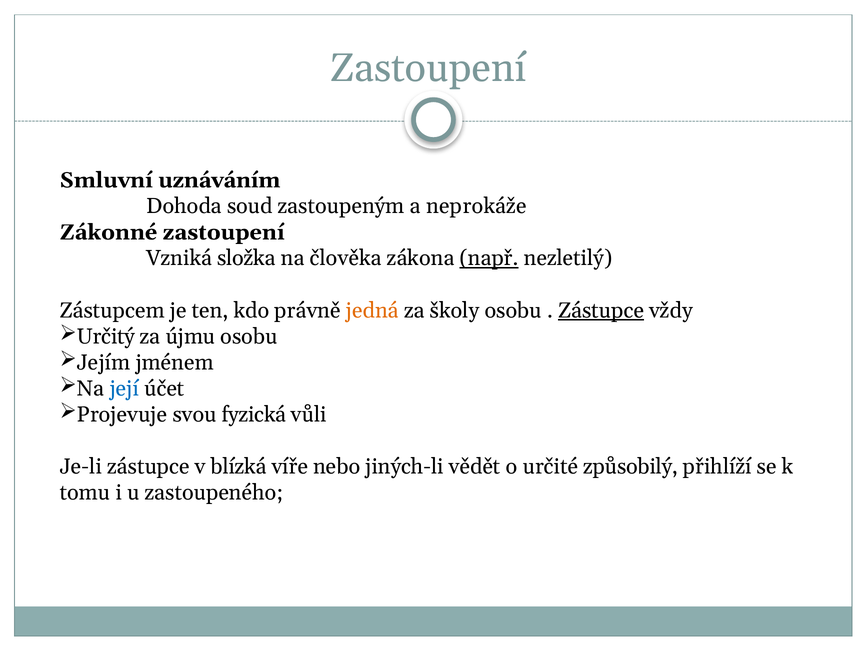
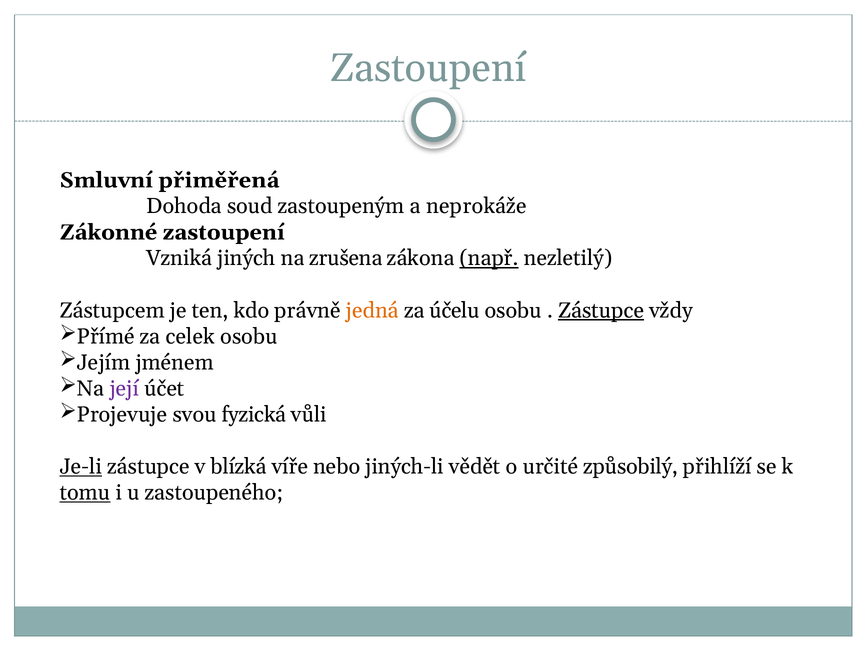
uznáváním: uznáváním -> přiměřená (219, 180)
složka: složka -> jiných (246, 258)
člověka: člověka -> zrušena (346, 258)
školy: školy -> účelu (455, 310)
Určitý: Určitý -> Přímé (106, 336)
újmu: újmu -> celek (190, 336)
její colour: blue -> purple (124, 388)
Je-li underline: none -> present (81, 466)
tomu underline: none -> present (85, 492)
